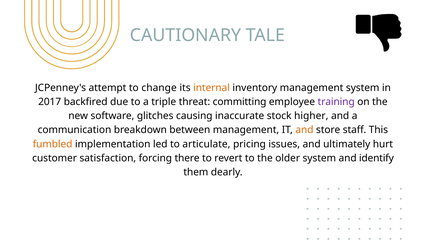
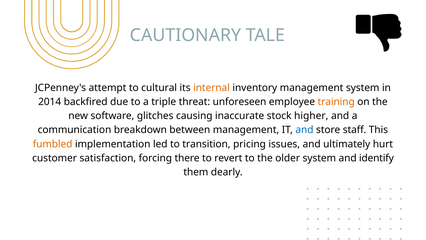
change: change -> cultural (159, 88)
2017: 2017 -> 2014 (50, 102)
committing: committing -> unforeseen (240, 102)
training colour: purple -> orange (336, 102)
and colour: orange -> blue (304, 130)
articulate: articulate -> transition (206, 144)
